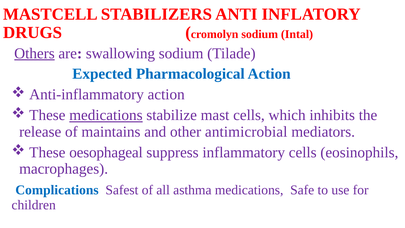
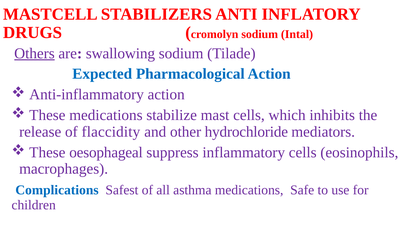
medications underline: present -> none (106, 115)
maintains: maintains -> flaccidity (111, 132)
antimicrobial: antimicrobial -> hydrochloride (246, 132)
